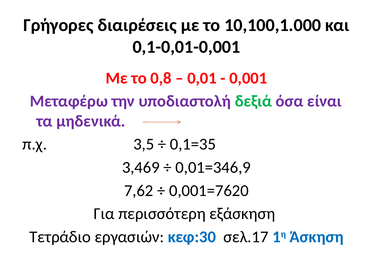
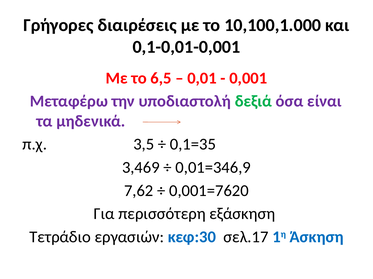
0,8: 0,8 -> 6,5 (161, 78)
